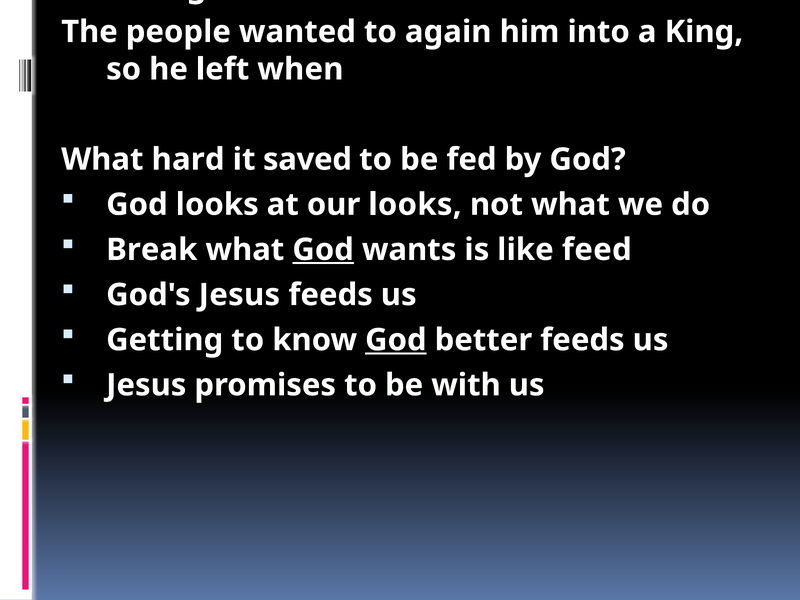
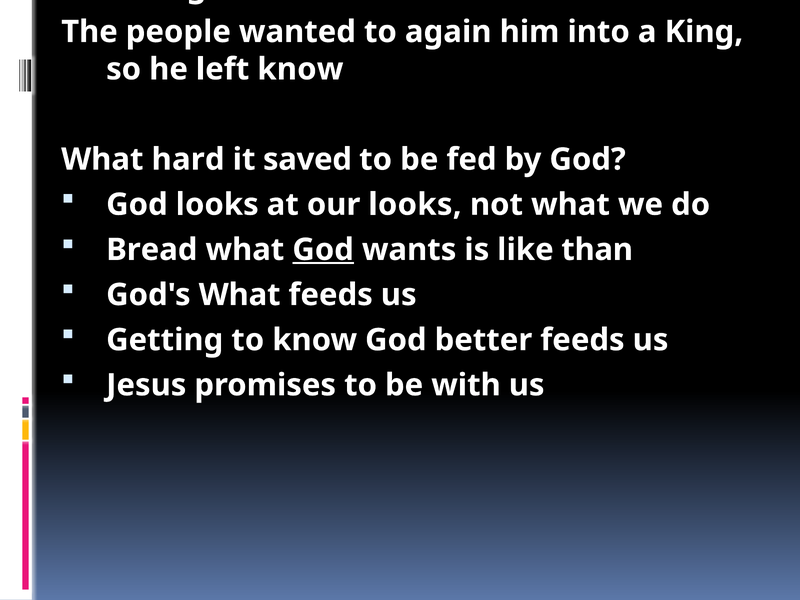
left when: when -> know (300, 69)
Break: Break -> Bread (152, 250)
like feed: feed -> than (597, 250)
God's Jesus: Jesus -> What (240, 295)
God underline: present -> none (396, 340)
